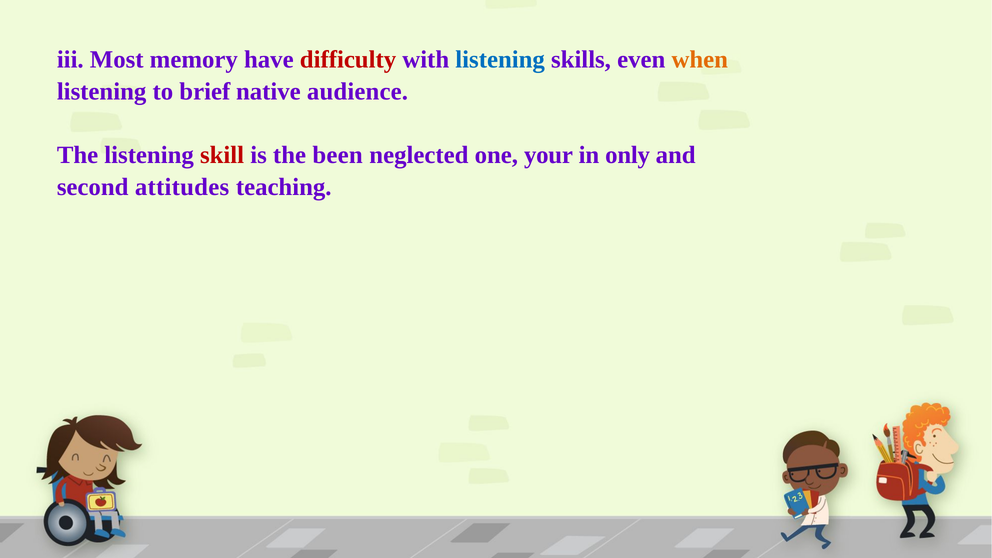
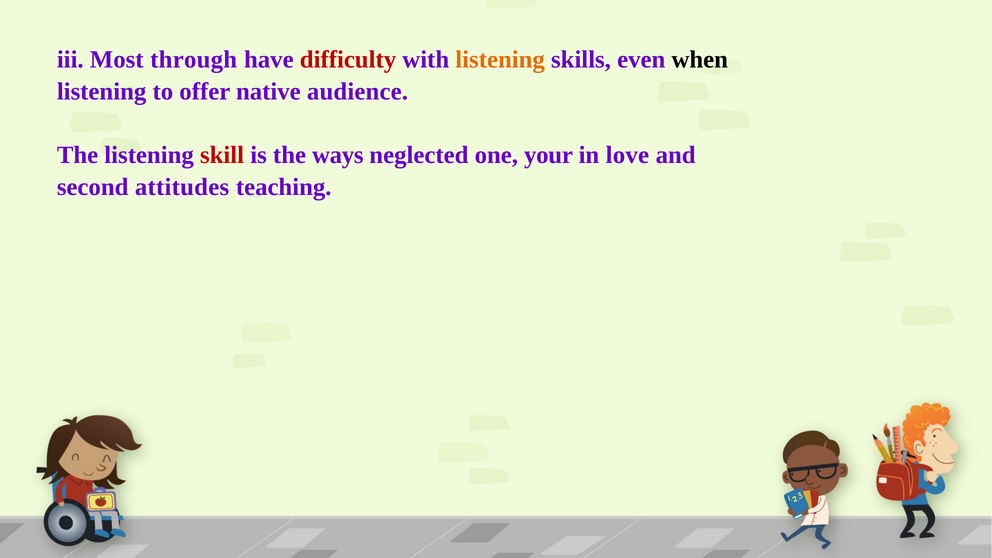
memory: memory -> through (194, 60)
listening colour: blue -> orange (500, 60)
when colour: orange -> black (700, 60)
brief: brief -> offer (205, 91)
been: been -> ways (338, 155)
only: only -> love (627, 155)
